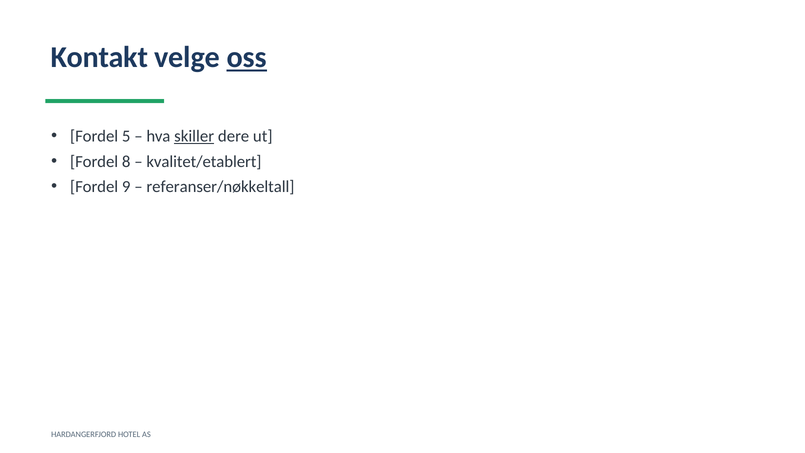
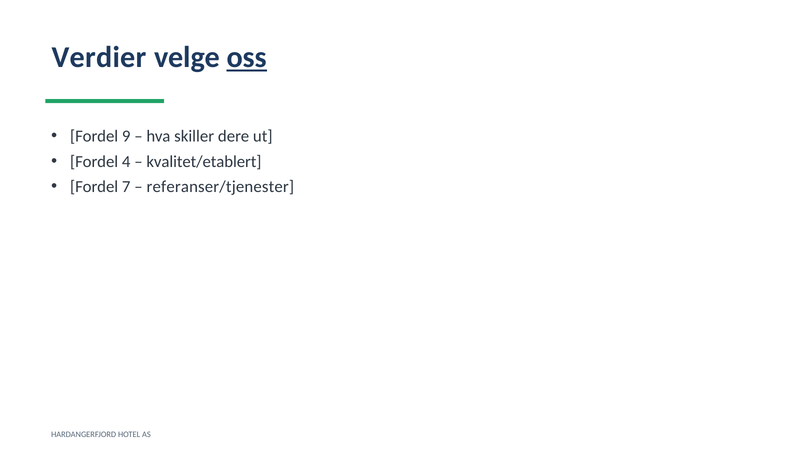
Kontakt: Kontakt -> Verdier (99, 57)
5: 5 -> 9 (126, 136)
skiller underline: present -> none (194, 136)
8: 8 -> 4 (126, 162)
9: 9 -> 7 (126, 187)
referanser/nøkkeltall: referanser/nøkkeltall -> referanser/tjenester (220, 187)
